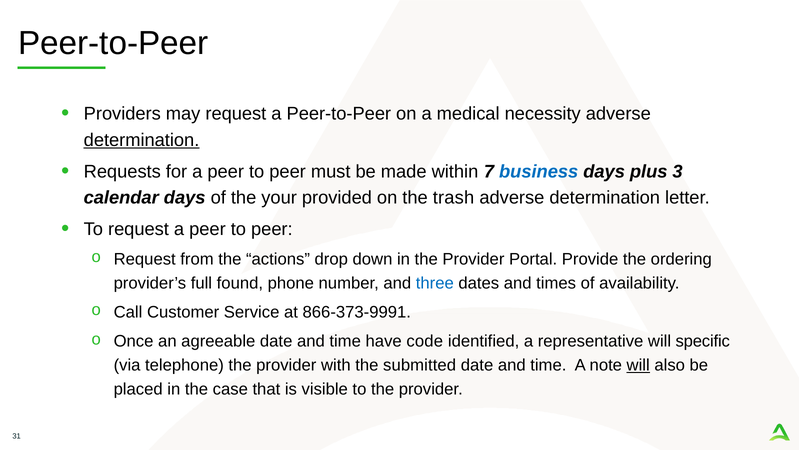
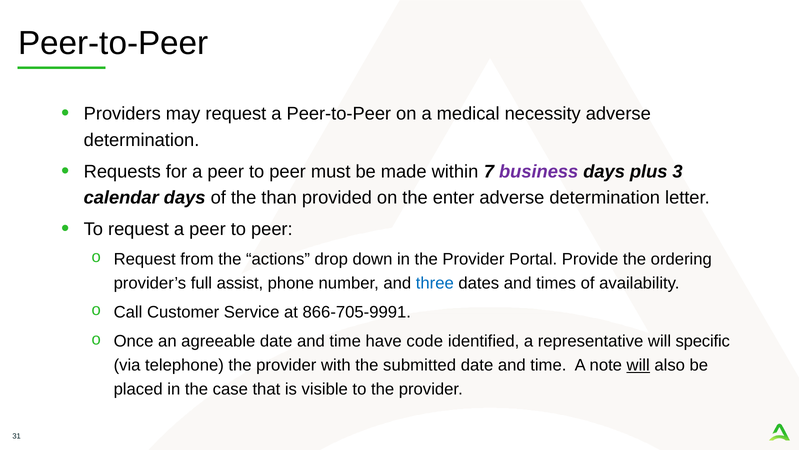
determination underline: present -> none (142, 140)
business colour: blue -> purple (539, 171)
your: your -> than (279, 198)
trash: trash -> enter (454, 198)
found: found -> assist (240, 283)
866-373-9991: 866-373-9991 -> 866-705-9991 (357, 312)
